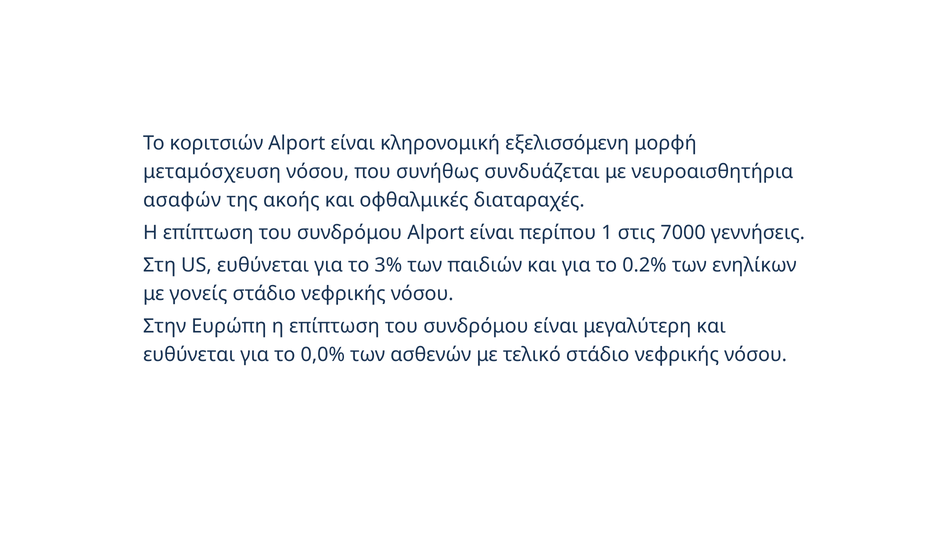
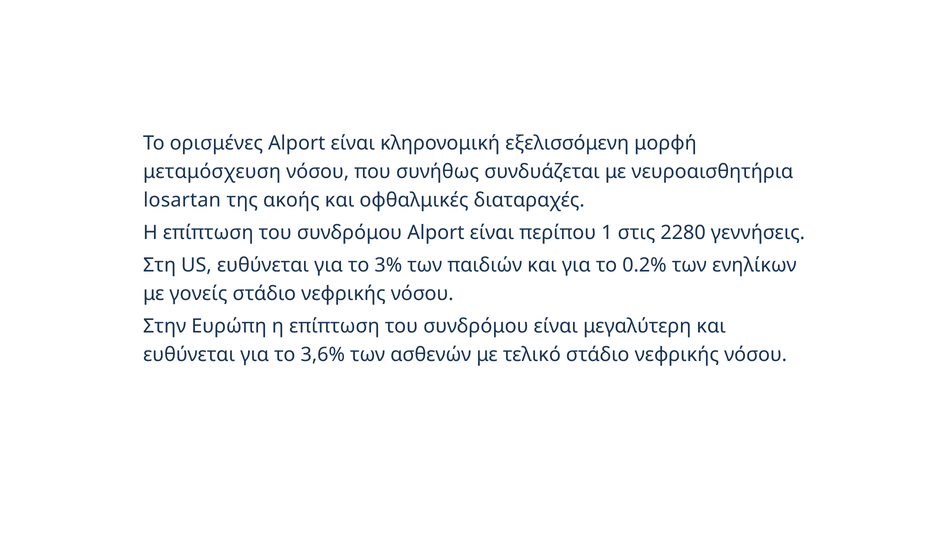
κοριτσιών: κοριτσιών -> ορισμένες (216, 143)
ασαφών: ασαφών -> losartan (182, 200)
7000: 7000 -> 2280 (683, 233)
0,0%: 0,0% -> 3,6% (323, 355)
